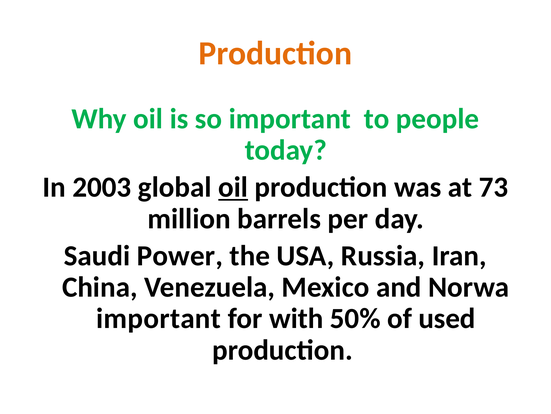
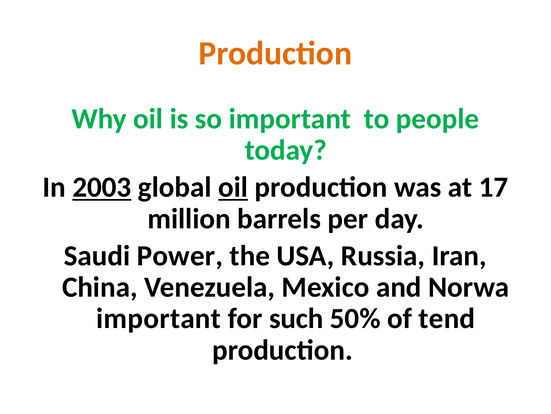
2003 underline: none -> present (102, 187)
73: 73 -> 17 (493, 187)
with: with -> such (296, 318)
used: used -> tend (447, 318)
